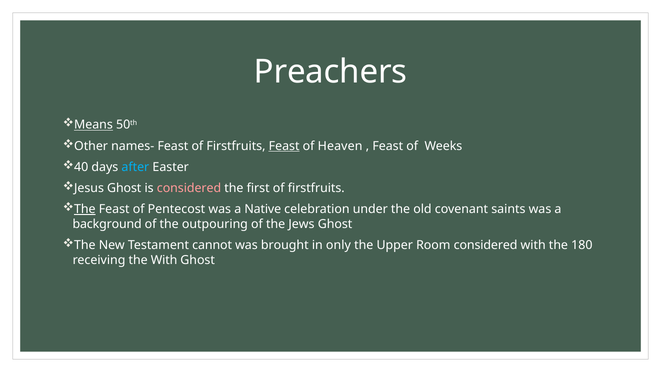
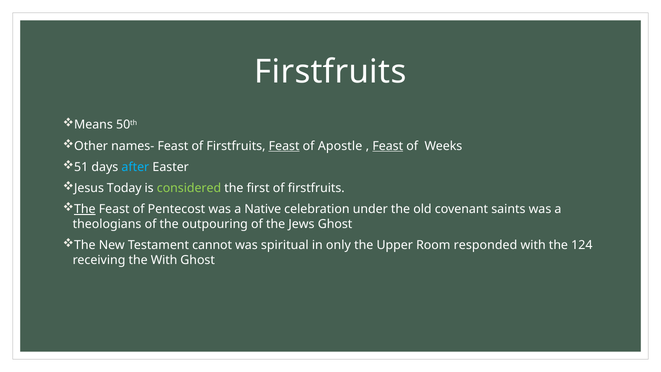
Preachers: Preachers -> Firstfruits (330, 72)
Means underline: present -> none (93, 125)
Heaven: Heaven -> Apostle (340, 146)
Feast underline: none -> present (388, 146)
40: 40 -> 51 (81, 167)
Jesus Ghost: Ghost -> Today (124, 188)
considered colour: pink -> light green (189, 188)
background: background -> theologians (107, 224)
brought: brought -> spiritual (285, 245)
Room considered: considered -> responded (485, 245)
180: 180 -> 124 (582, 245)
